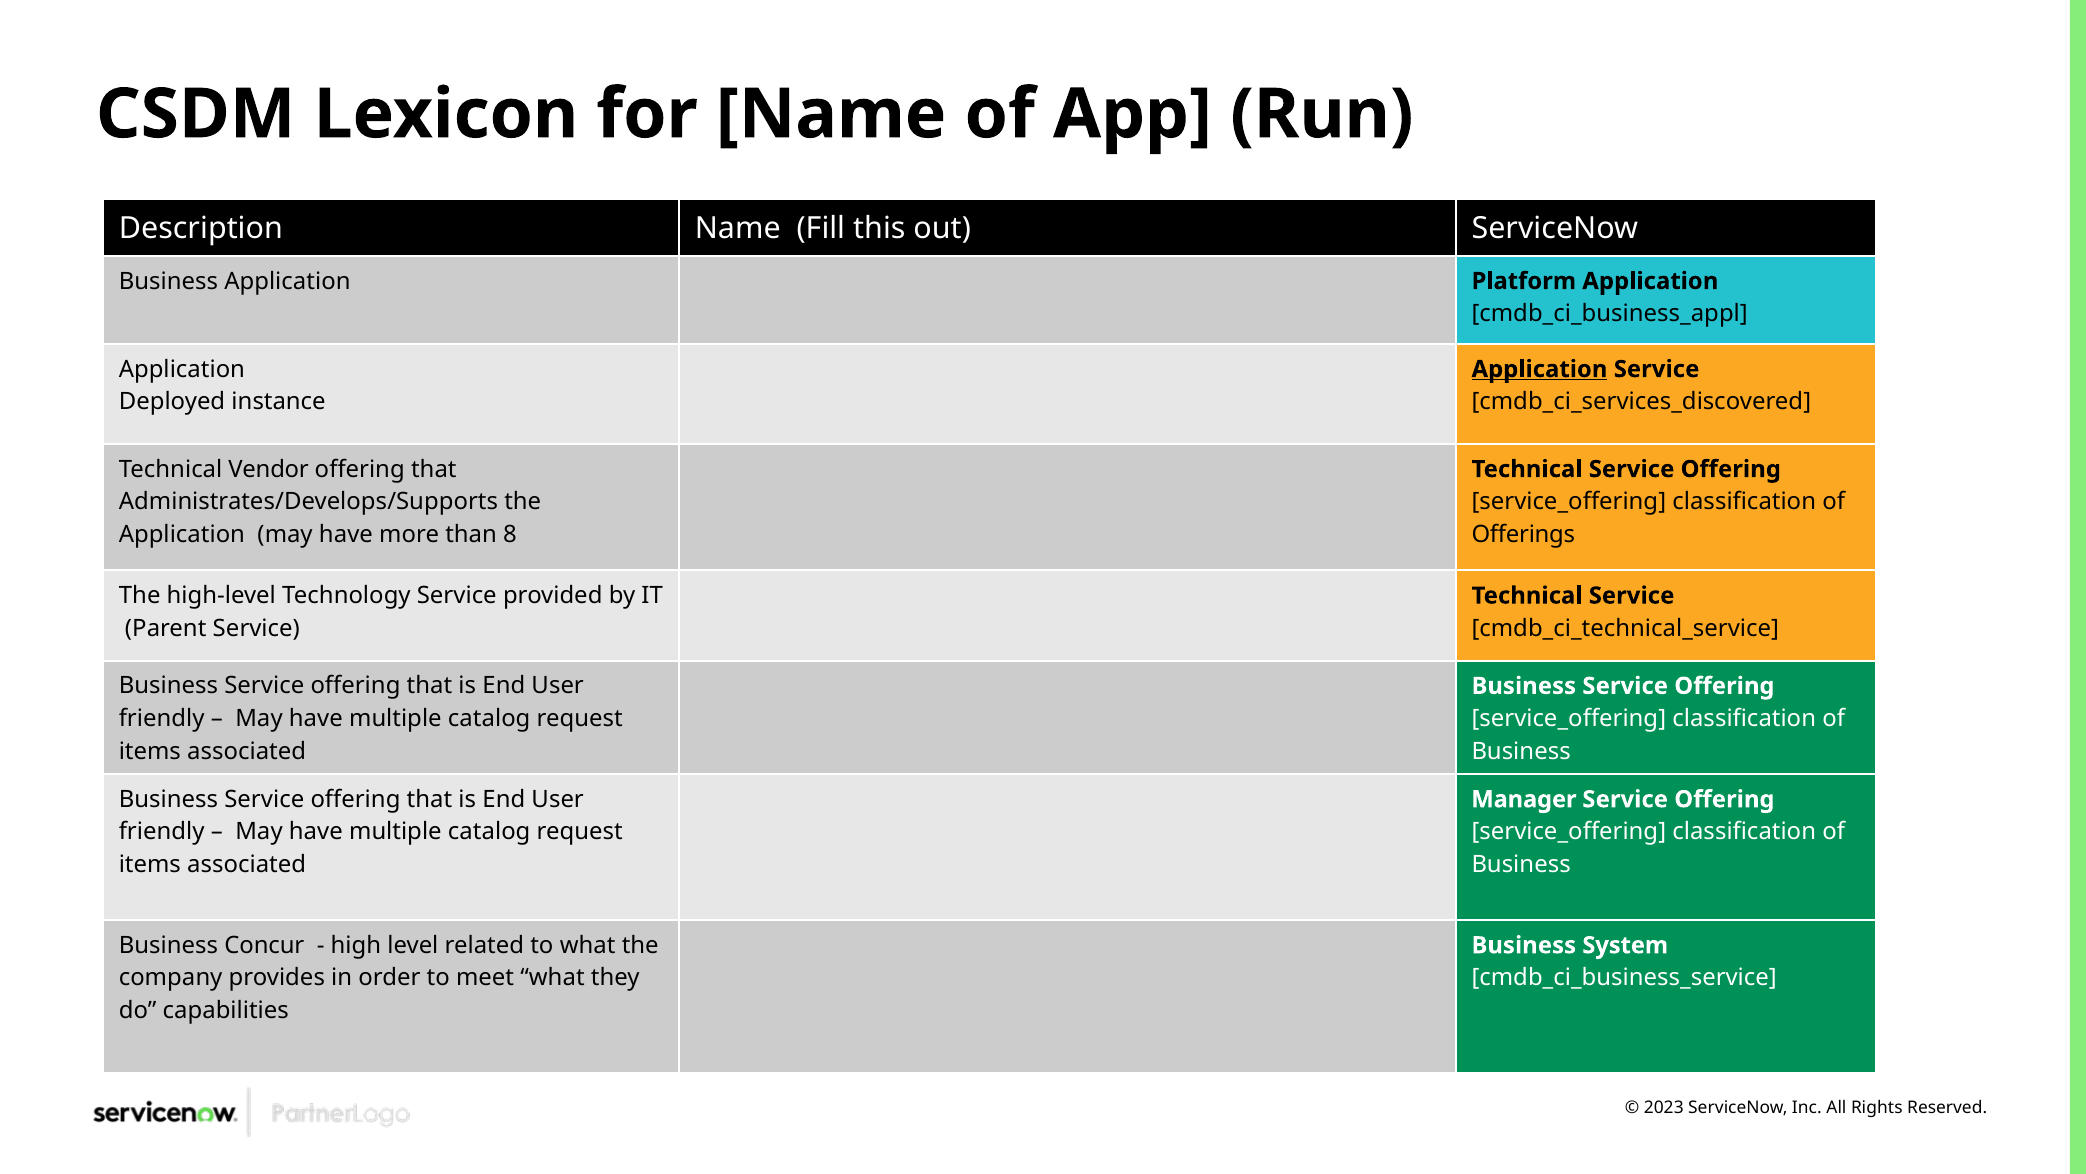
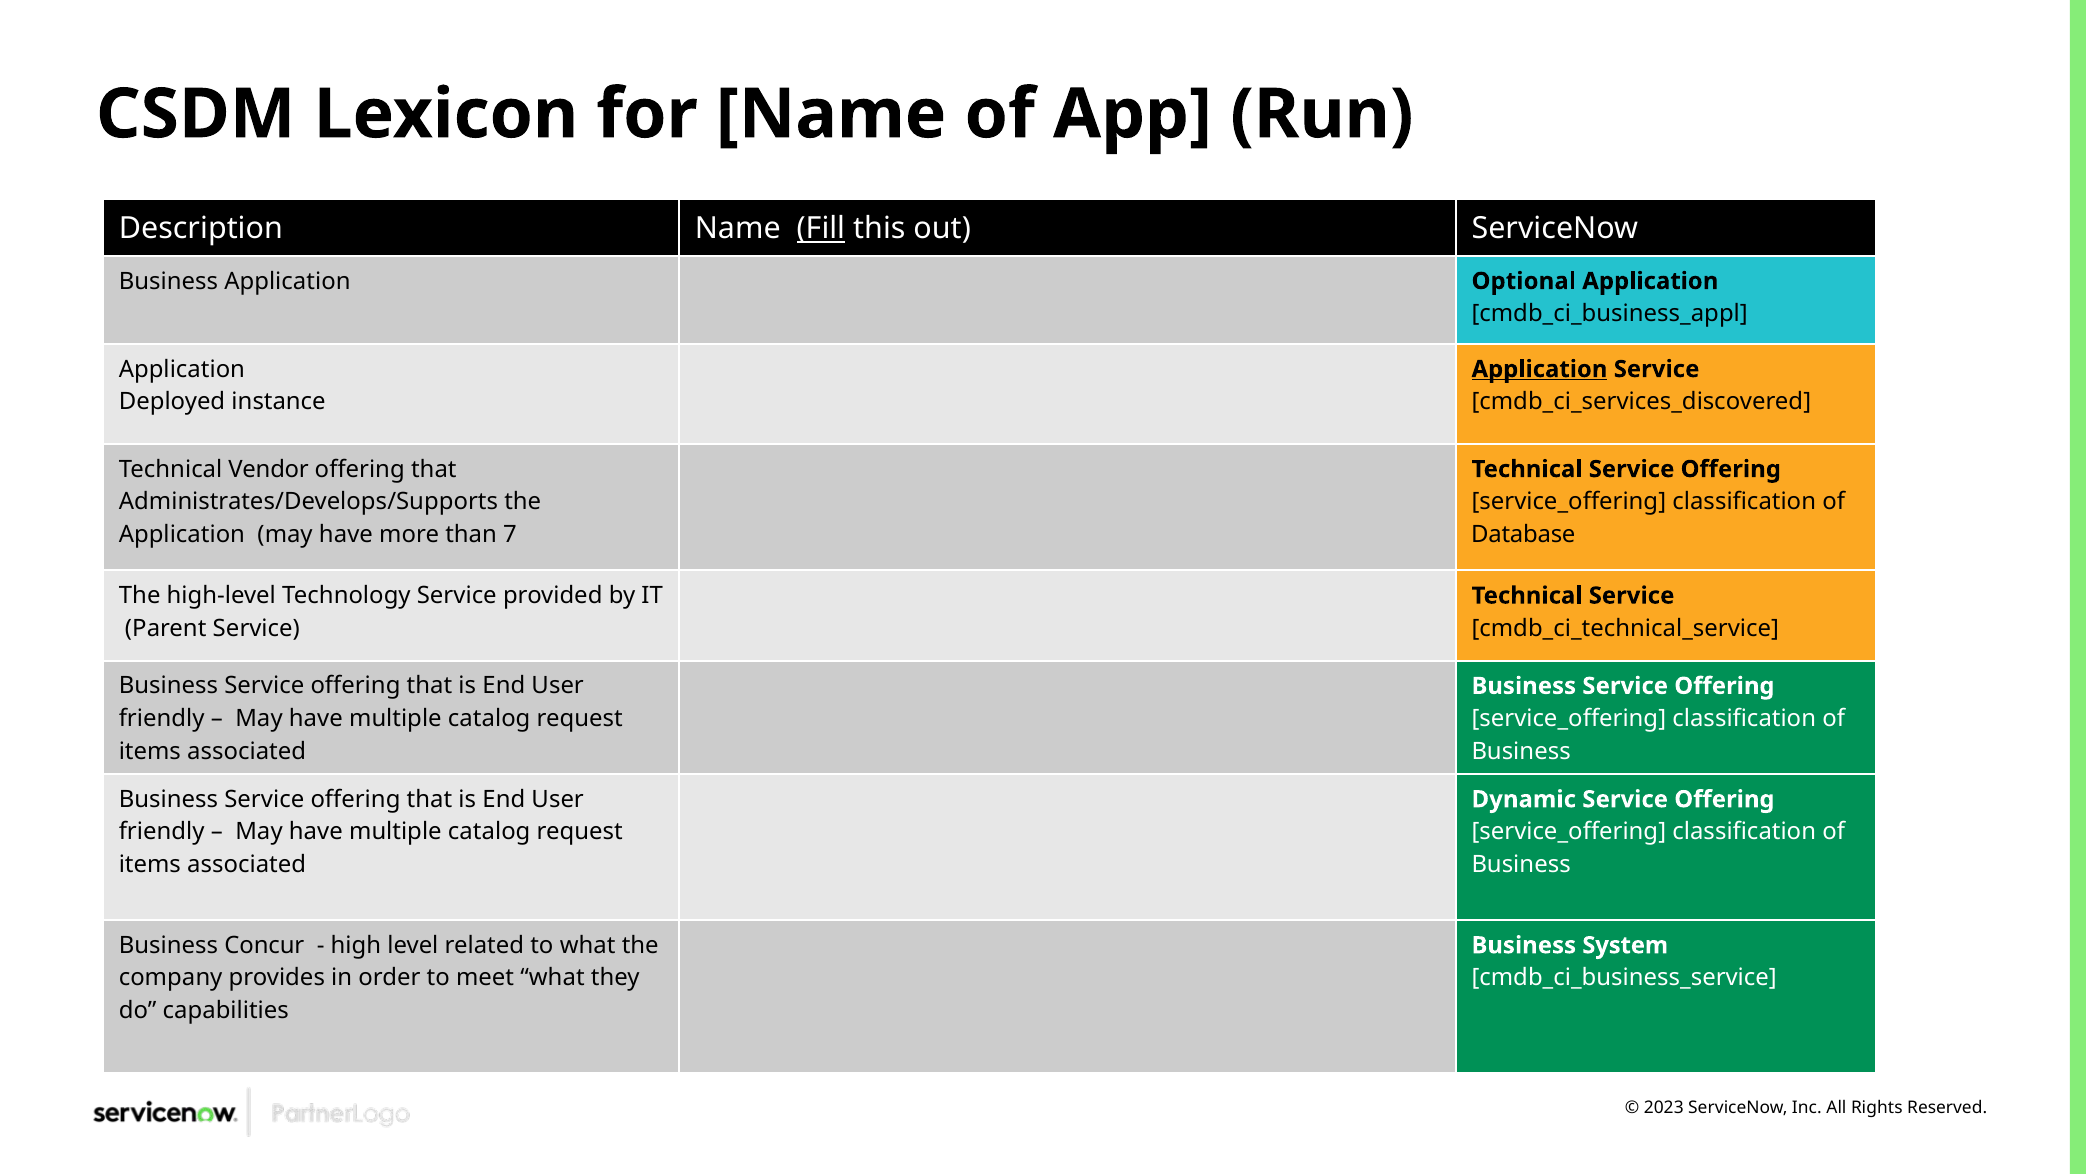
Fill underline: none -> present (821, 229)
Platform: Platform -> Optional (1524, 281)
8: 8 -> 7 (510, 534)
Offerings: Offerings -> Database (1523, 534)
Manager: Manager -> Dynamic (1524, 799)
